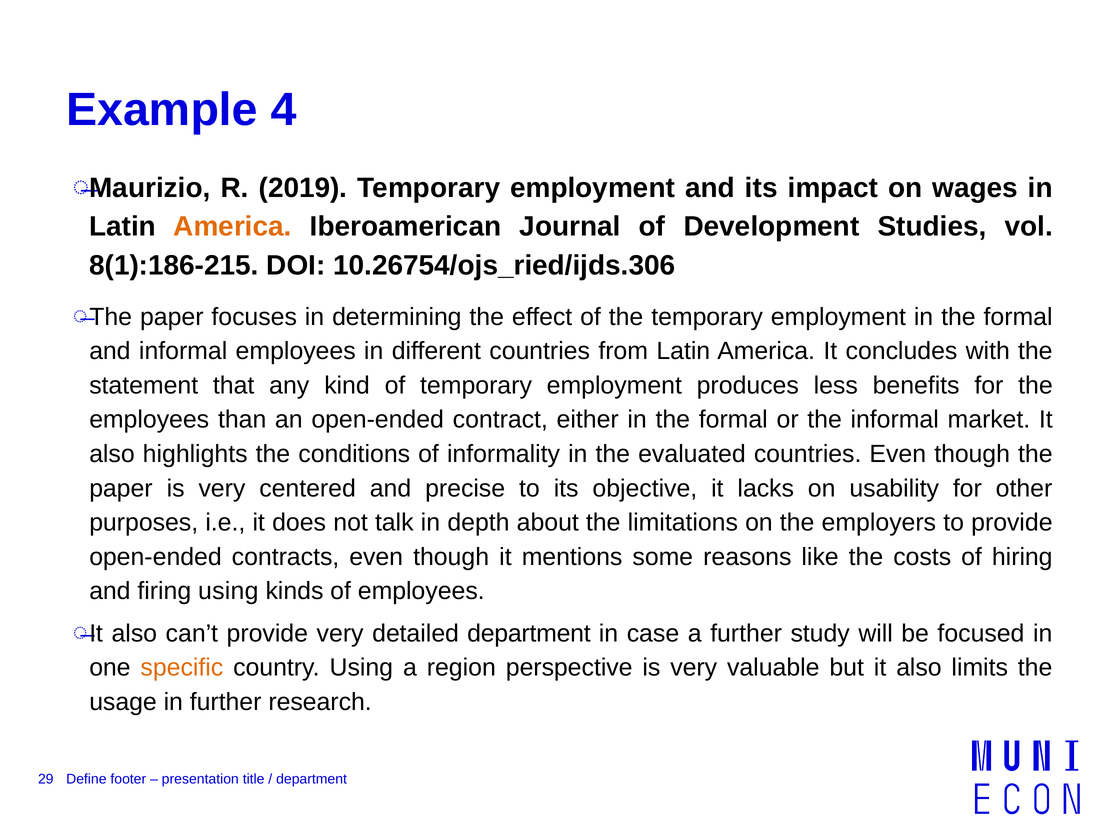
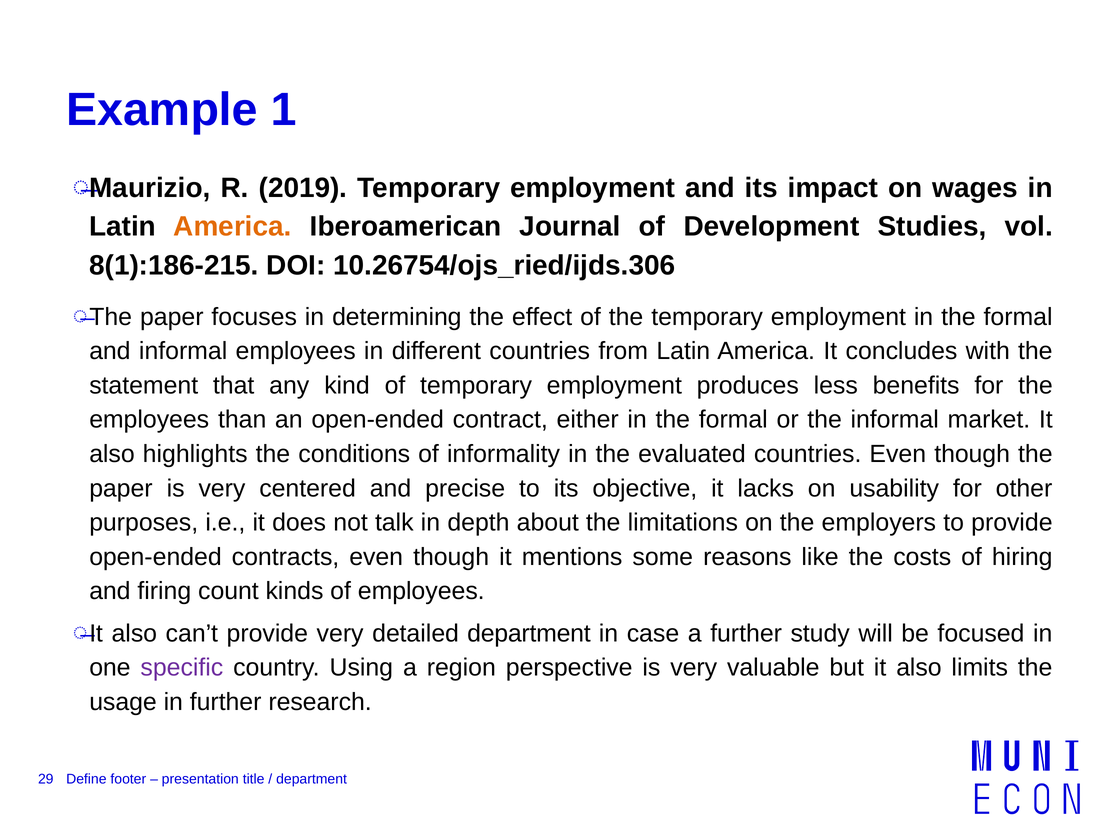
4: 4 -> 1 (284, 110)
firing using: using -> count (228, 591)
specific colour: orange -> purple (182, 668)
